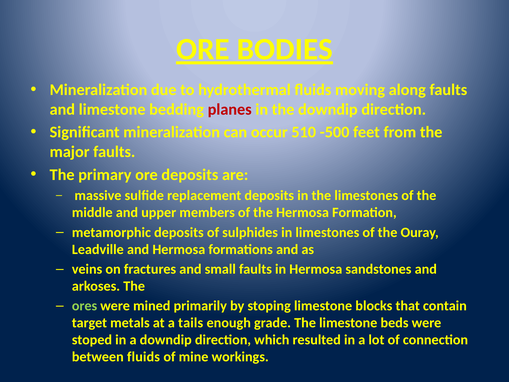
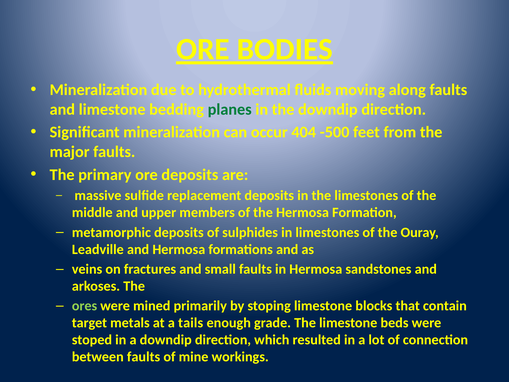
planes colour: red -> green (230, 109)
510: 510 -> 404 (304, 132)
between fluids: fluids -> faults (144, 357)
